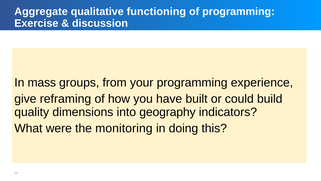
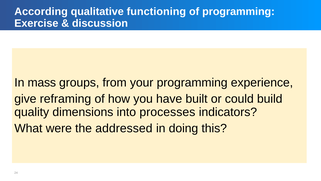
Aggregate: Aggregate -> According (41, 12)
geography: geography -> processes (167, 112)
monitoring: monitoring -> addressed (124, 128)
